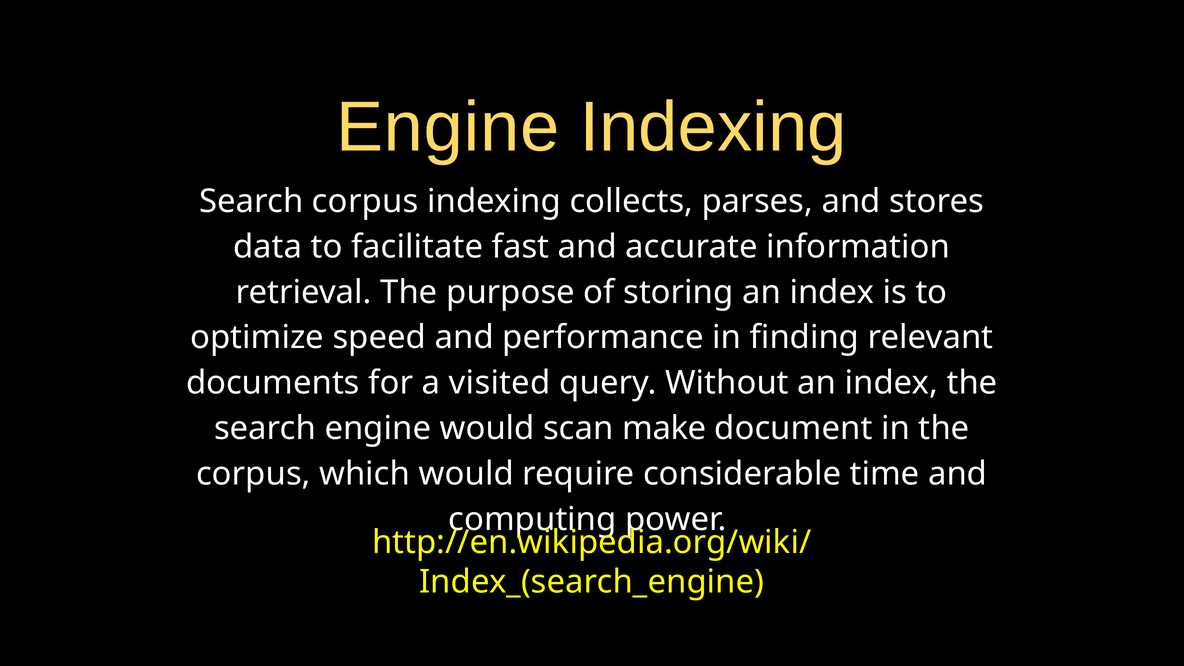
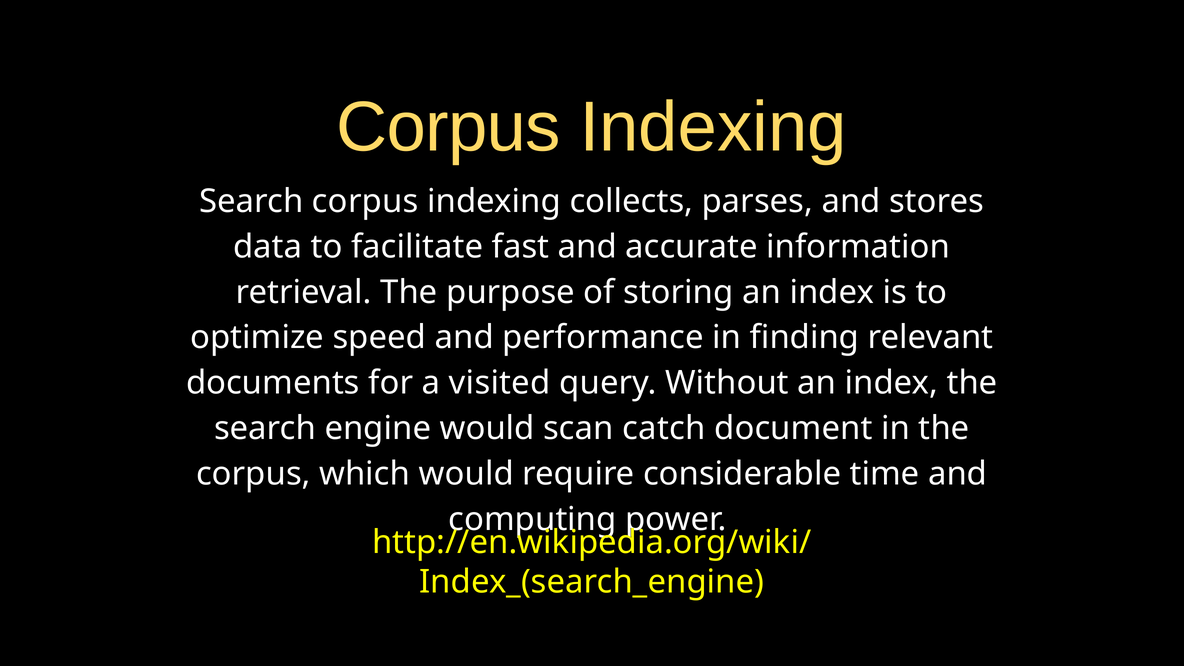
Engine: Engine -> Corpus (448, 128)
make: make -> catch (664, 428)
